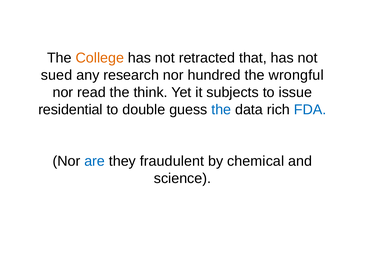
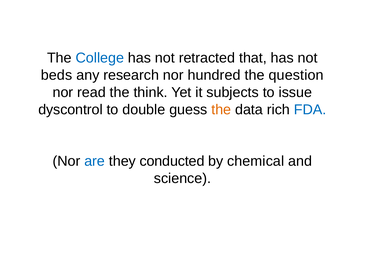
College colour: orange -> blue (100, 58)
sued: sued -> beds (57, 75)
wrongful: wrongful -> question (296, 75)
residential: residential -> dyscontrol (70, 110)
the colour: blue -> orange (221, 110)
fraudulent: fraudulent -> conducted (172, 161)
